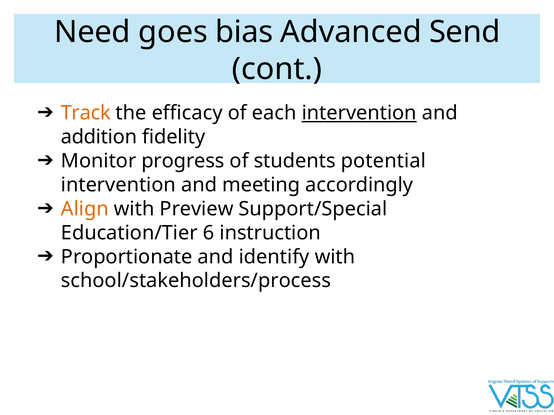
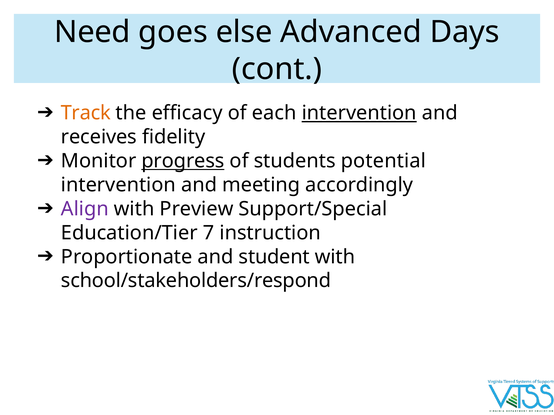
bias: bias -> else (244, 32)
Send: Send -> Days (465, 32)
addition: addition -> receives (99, 137)
progress underline: none -> present (183, 161)
Align colour: orange -> purple (85, 209)
6: 6 -> 7 (209, 233)
identify: identify -> student (274, 257)
school/stakeholders/process: school/stakeholders/process -> school/stakeholders/respond (196, 281)
